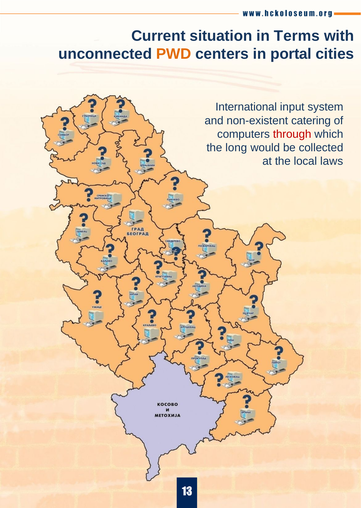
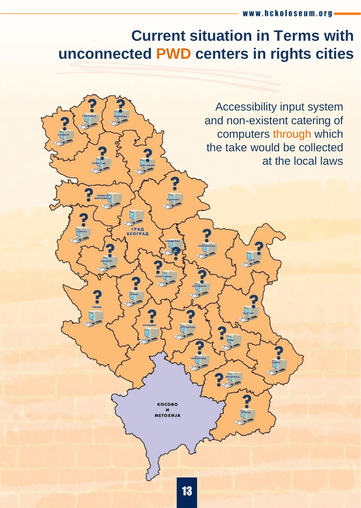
portal: portal -> rights (291, 54)
International: International -> Accessibility (246, 107)
through colour: red -> orange (292, 134)
long: long -> take (236, 148)
